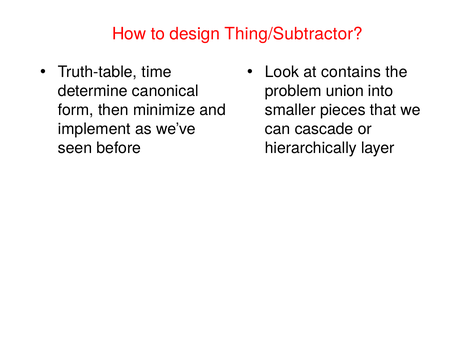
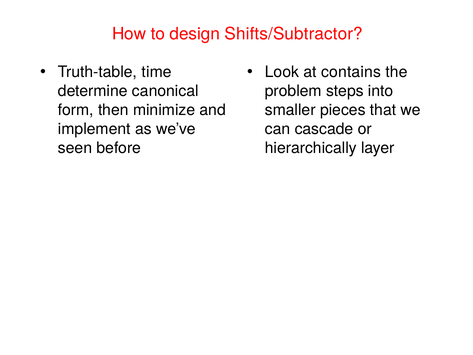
Thing/Subtractor: Thing/Subtractor -> Shifts/Subtractor (294, 34)
union: union -> steps (345, 91)
